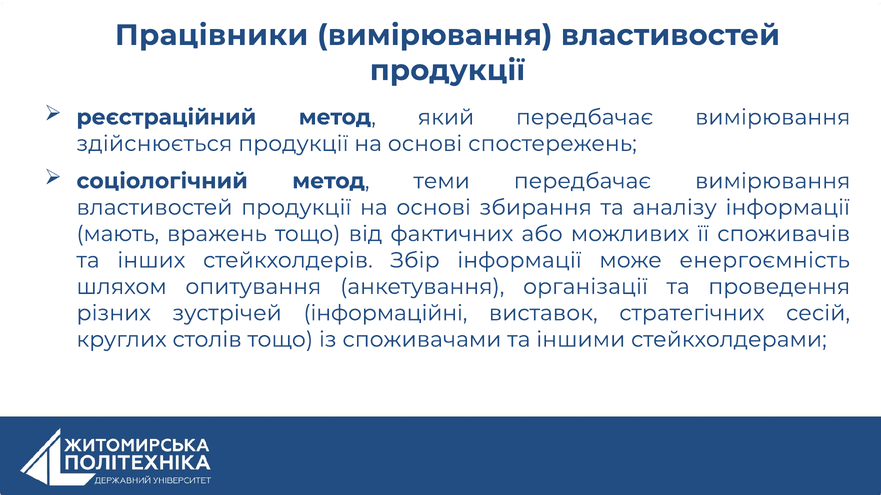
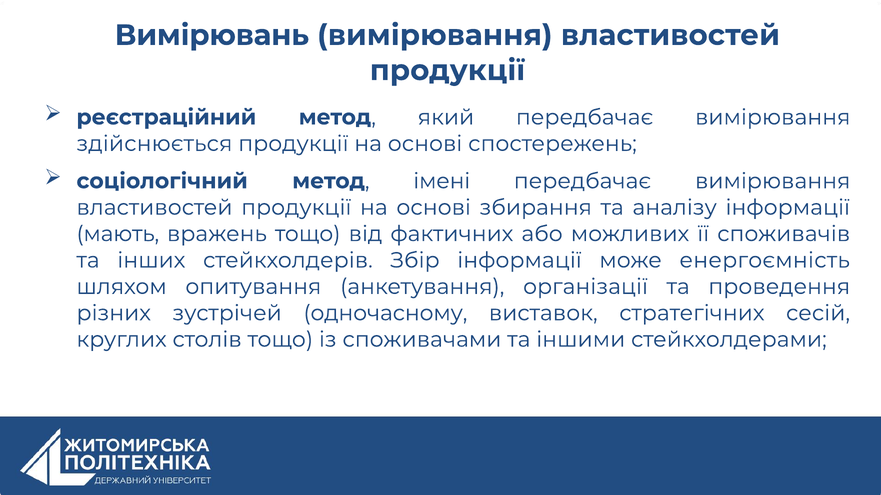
Працівники: Працівники -> Вимірювань (212, 35)
теми: теми -> імені (442, 181)
інформаційні: інформаційні -> одночасному (385, 313)
